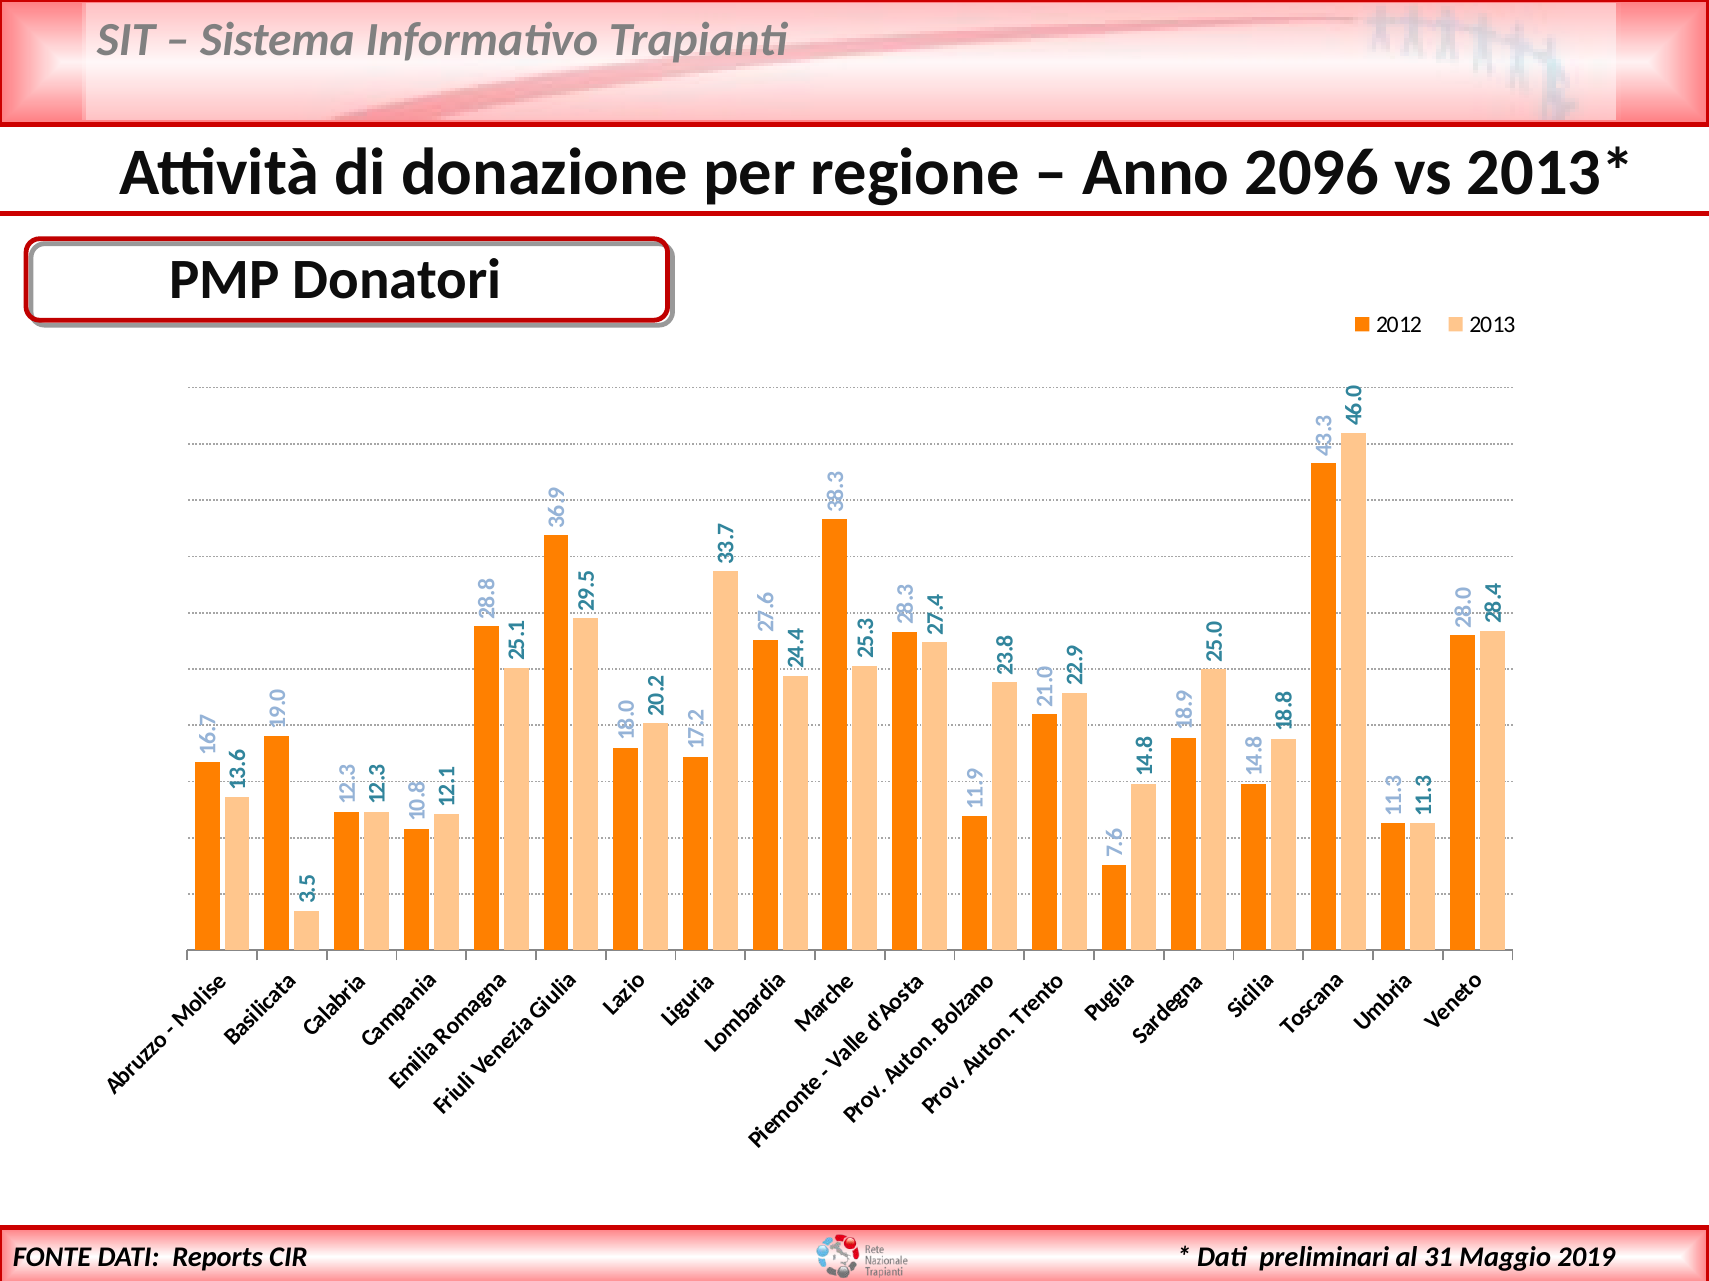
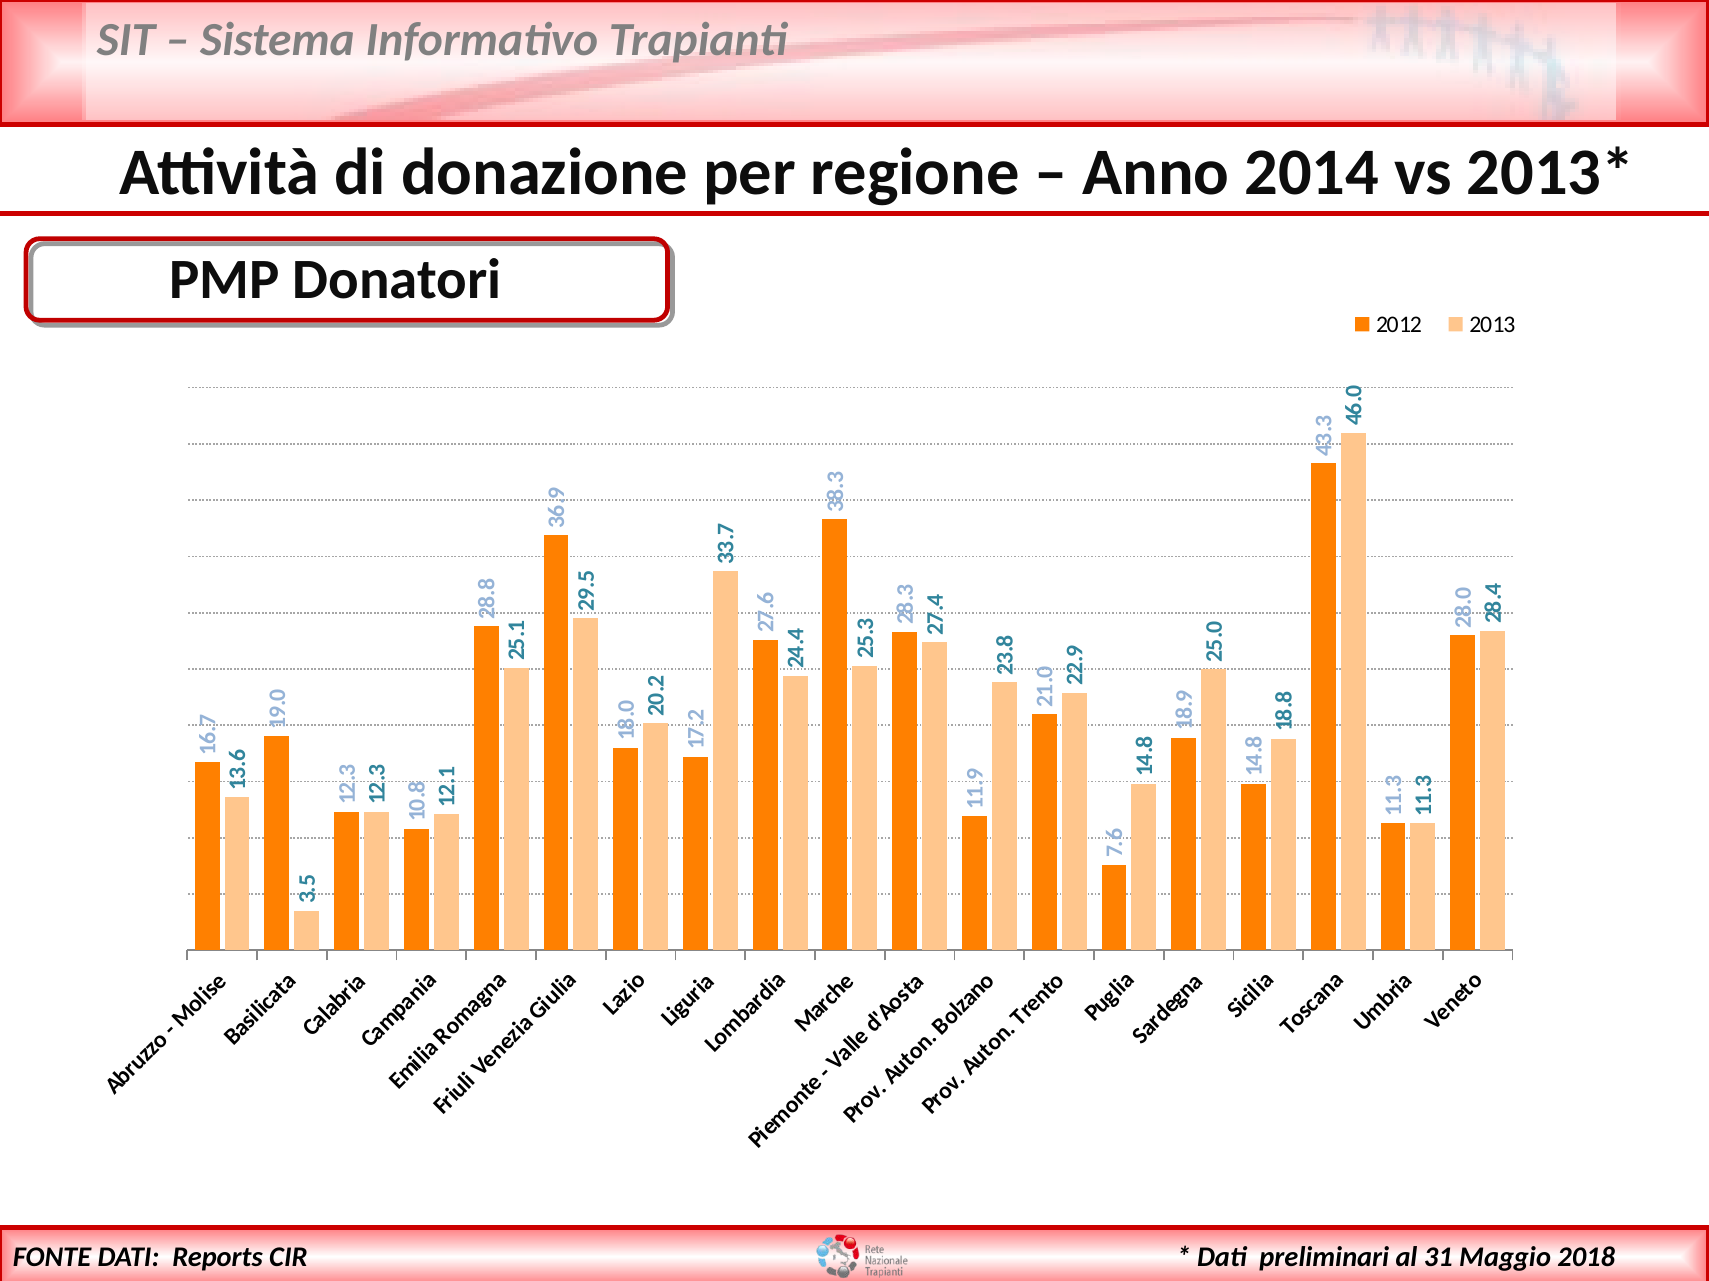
2096: 2096 -> 2014 (1312, 173)
2019: 2019 -> 2018 (1586, 1257)
